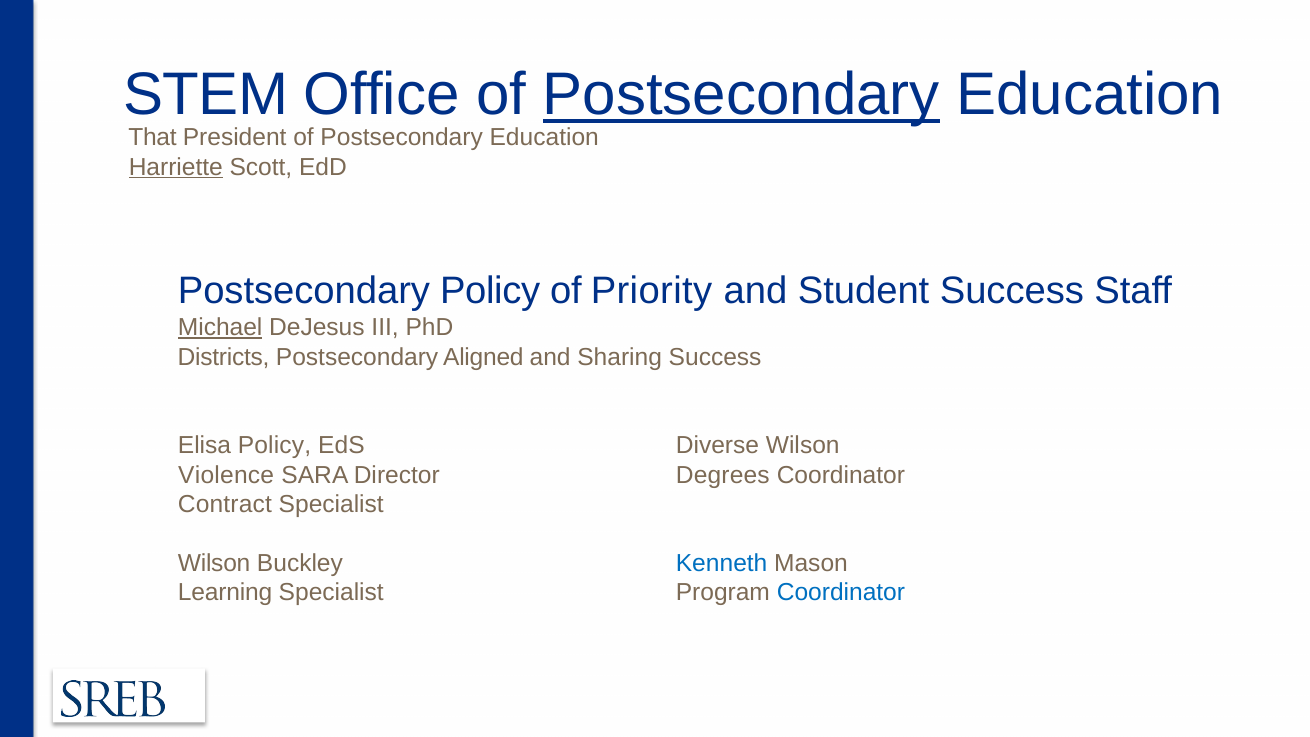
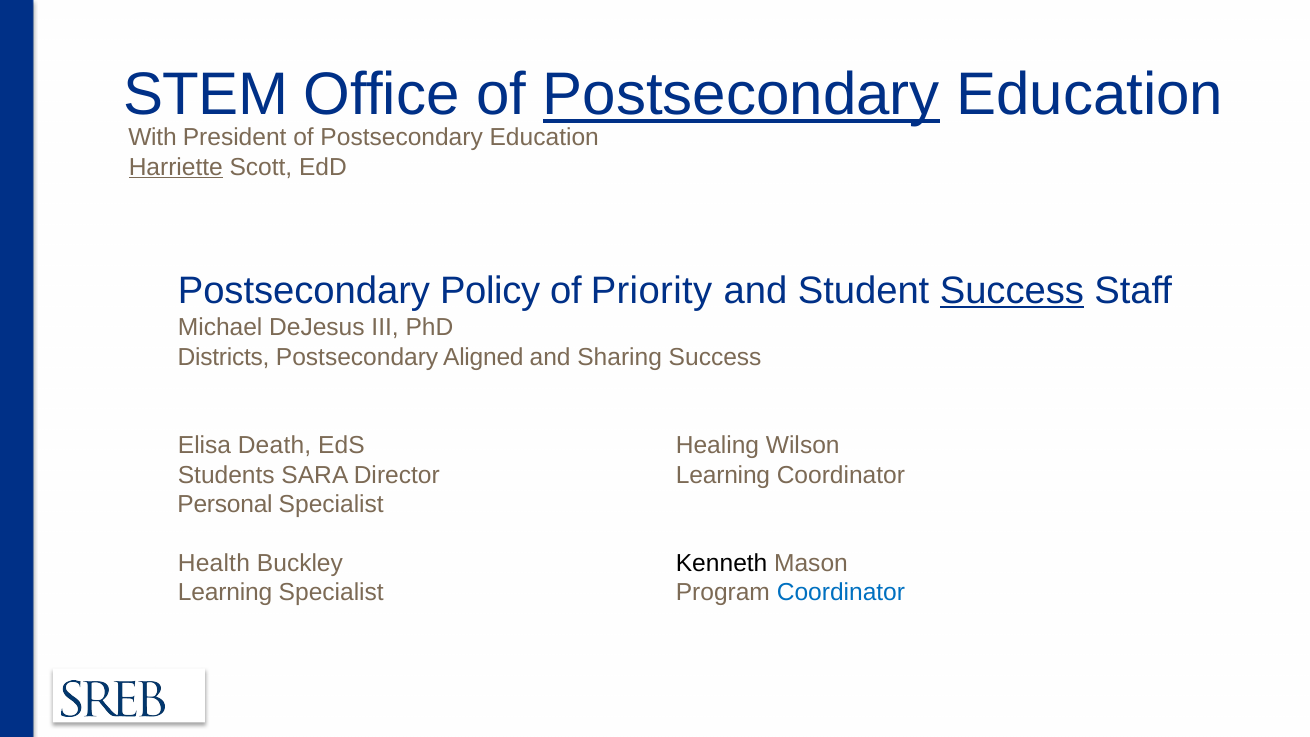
That: That -> With (152, 137)
Success underline: none -> present (1012, 291)
Michael underline: present -> none (220, 327)
Elisa Policy: Policy -> Death (274, 445)
Diverse: Diverse -> Healing (717, 445)
Violence: Violence -> Students (226, 475)
Director Degrees: Degrees -> Learning (723, 475)
Contract: Contract -> Personal (225, 504)
Wilson: Wilson -> Health (214, 563)
Kenneth colour: blue -> black (722, 563)
